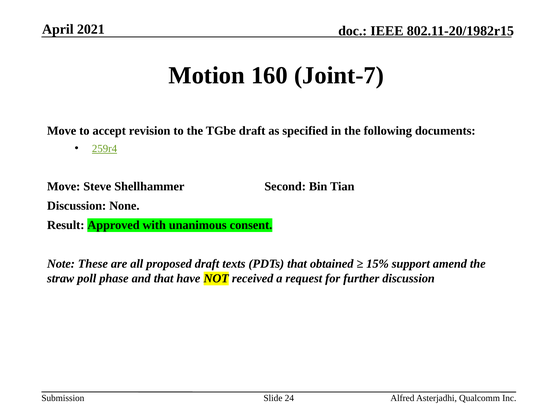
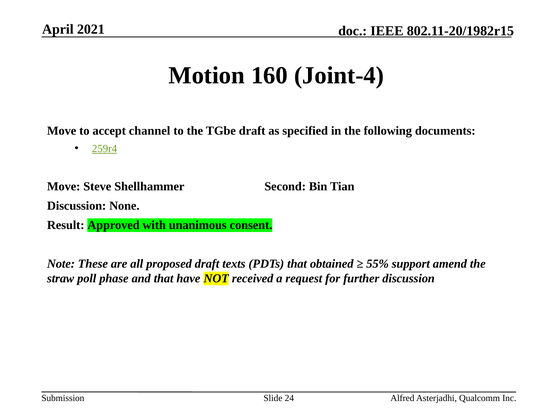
Joint-7: Joint-7 -> Joint-4 (339, 75)
revision: revision -> channel (150, 131)
15%: 15% -> 55% (378, 264)
